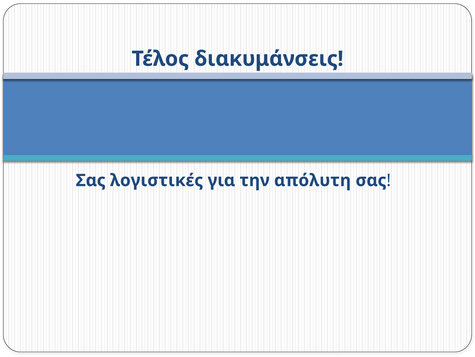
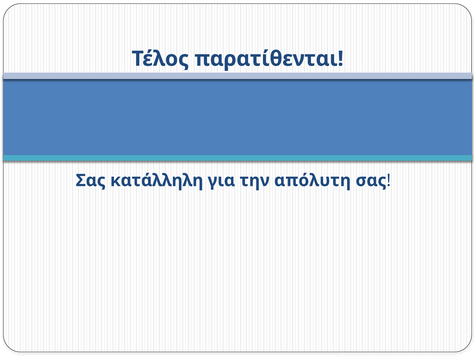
διακυμάνσεις: διακυμάνσεις -> παρατίθενται (269, 59)
λογιστικές: λογιστικές -> κατάλληλη (157, 180)
